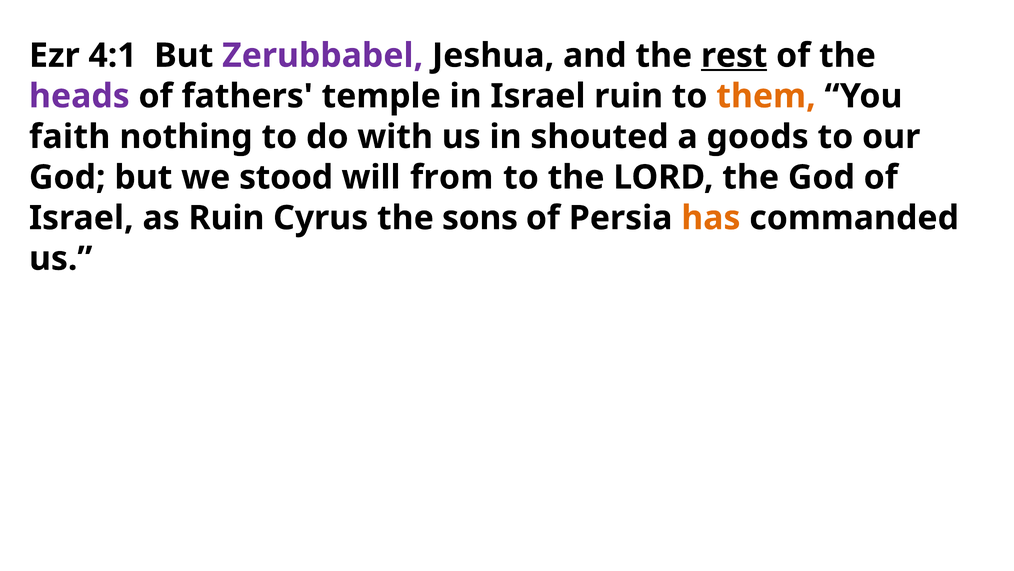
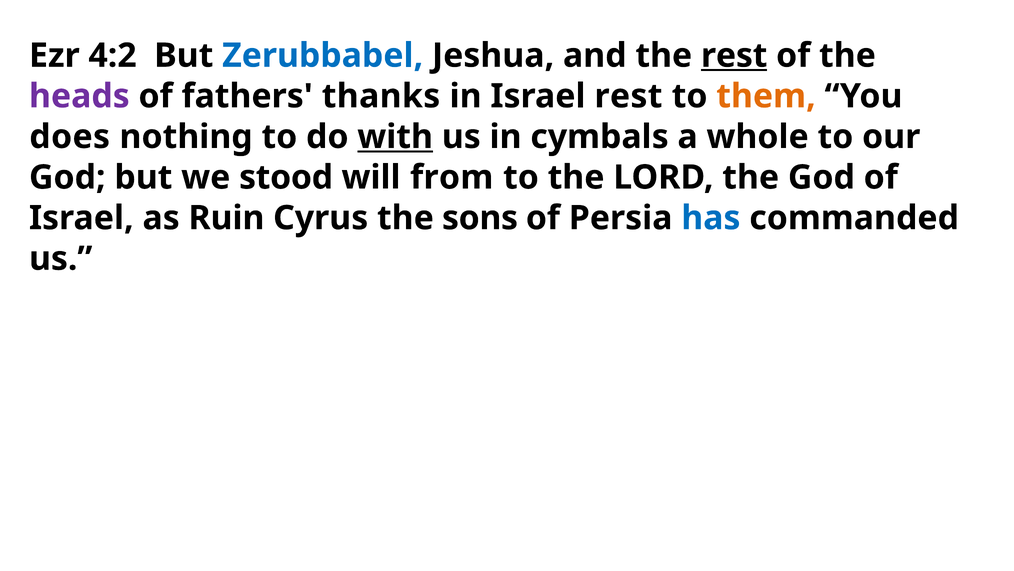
4:1: 4:1 -> 4:2 (113, 56)
Zerubbabel colour: purple -> blue (323, 56)
temple: temple -> thanks (381, 96)
Israel ruin: ruin -> rest (628, 96)
faith: faith -> does (70, 137)
with underline: none -> present (395, 137)
shouted: shouted -> cymbals (600, 137)
goods: goods -> whole (758, 137)
has colour: orange -> blue (711, 218)
